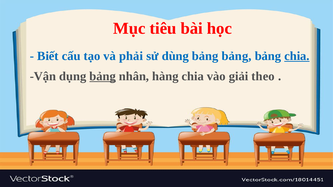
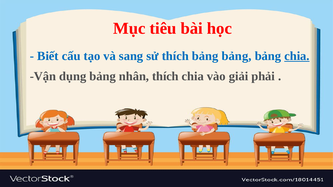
phải: phải -> sang (131, 56)
sử dùng: dùng -> thích (175, 56)
bảng underline: present -> none (103, 76)
nhân hàng: hàng -> thích (165, 76)
theo: theo -> phải (263, 76)
